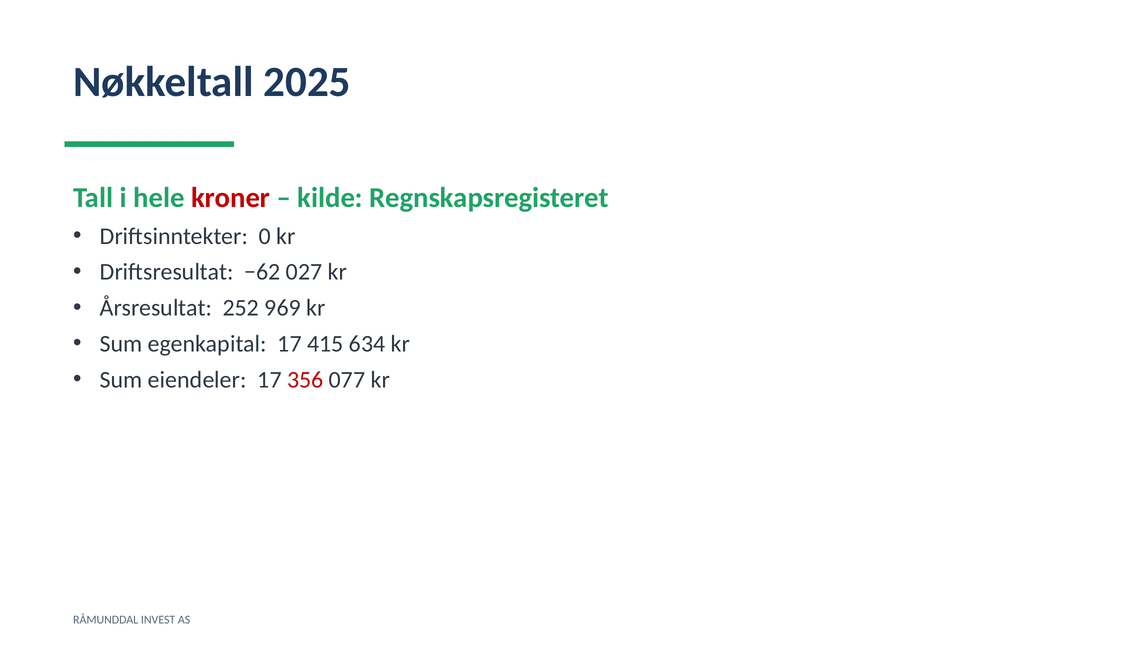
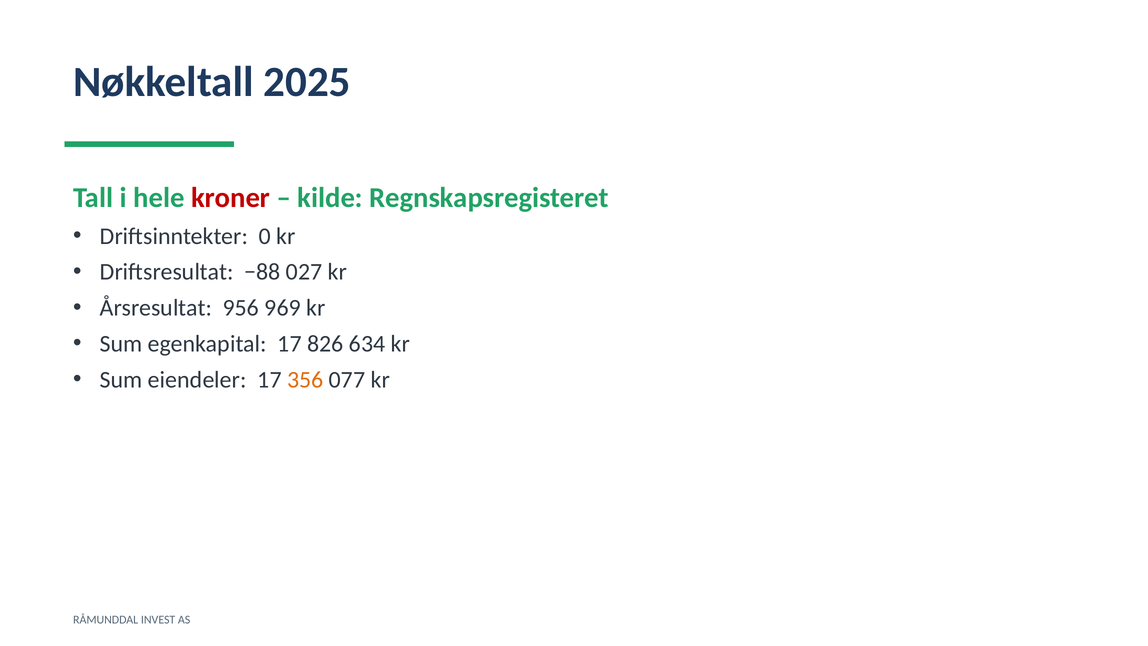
−62: −62 -> −88 (262, 272)
252: 252 -> 956 (241, 308)
415: 415 -> 826 (325, 344)
356 colour: red -> orange (305, 380)
